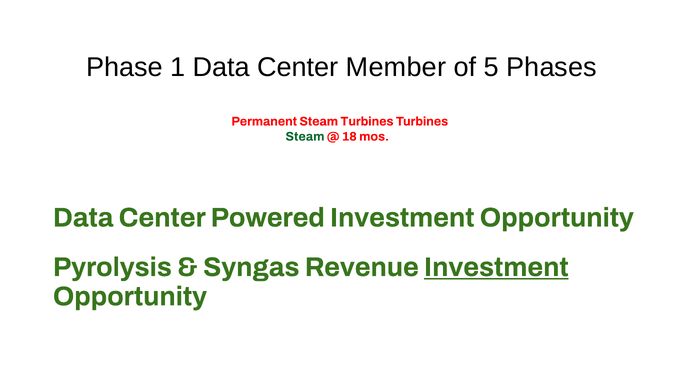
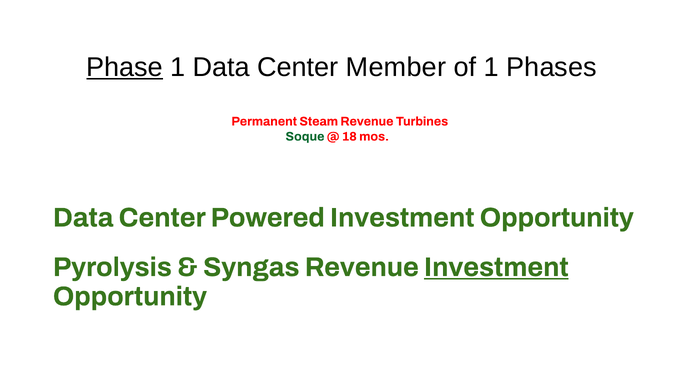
Phase underline: none -> present (125, 67)
of 5: 5 -> 1 (492, 67)
Steam Turbines: Turbines -> Revenue (367, 121)
Steam: Steam -> Soque (305, 136)
